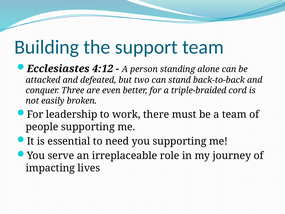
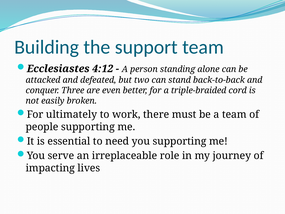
leadership: leadership -> ultimately (72, 114)
